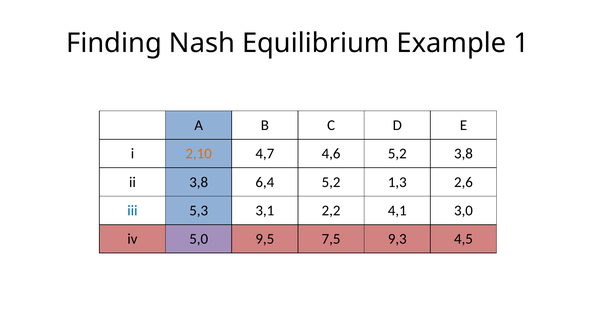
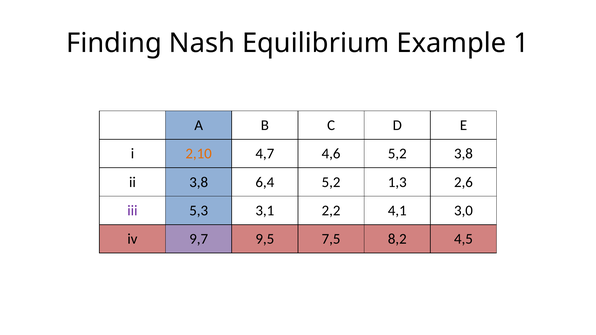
iii colour: blue -> purple (132, 211)
5,0: 5,0 -> 9,7 (199, 239)
9,3: 9,3 -> 8,2 (397, 239)
